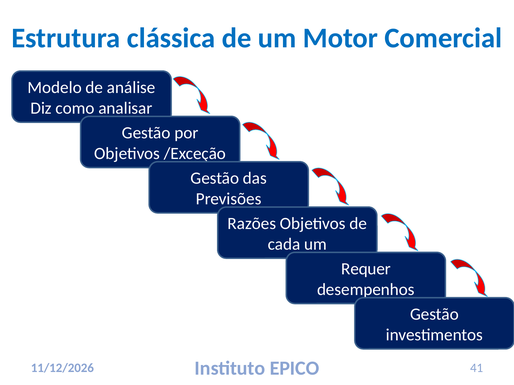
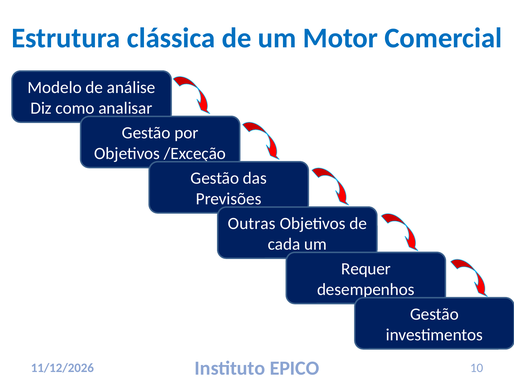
Razões: Razões -> Outras (252, 224)
41: 41 -> 10 (477, 368)
